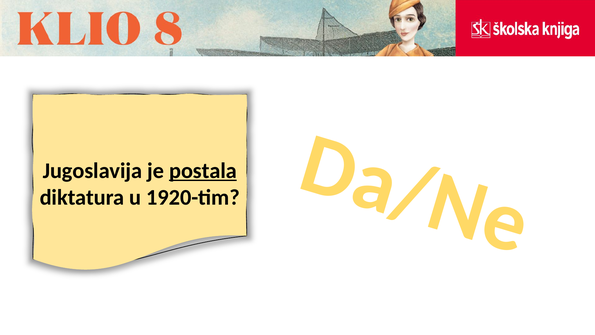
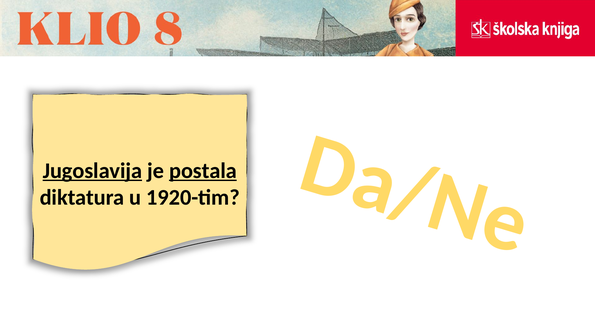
Jugoslavija underline: none -> present (92, 171)
